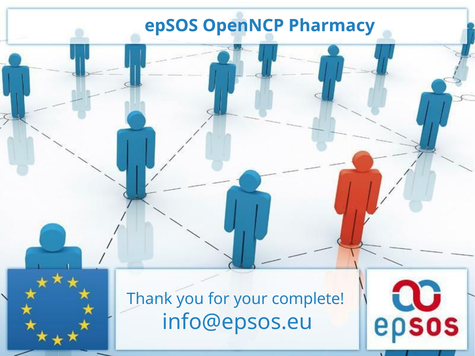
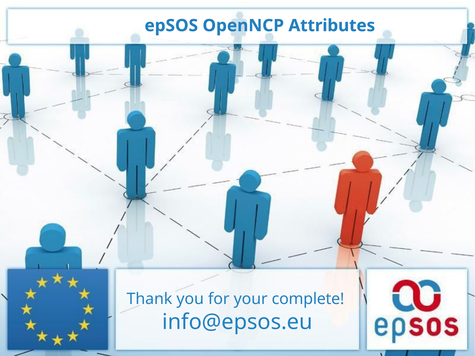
Pharmacy: Pharmacy -> Attributes (332, 26)
